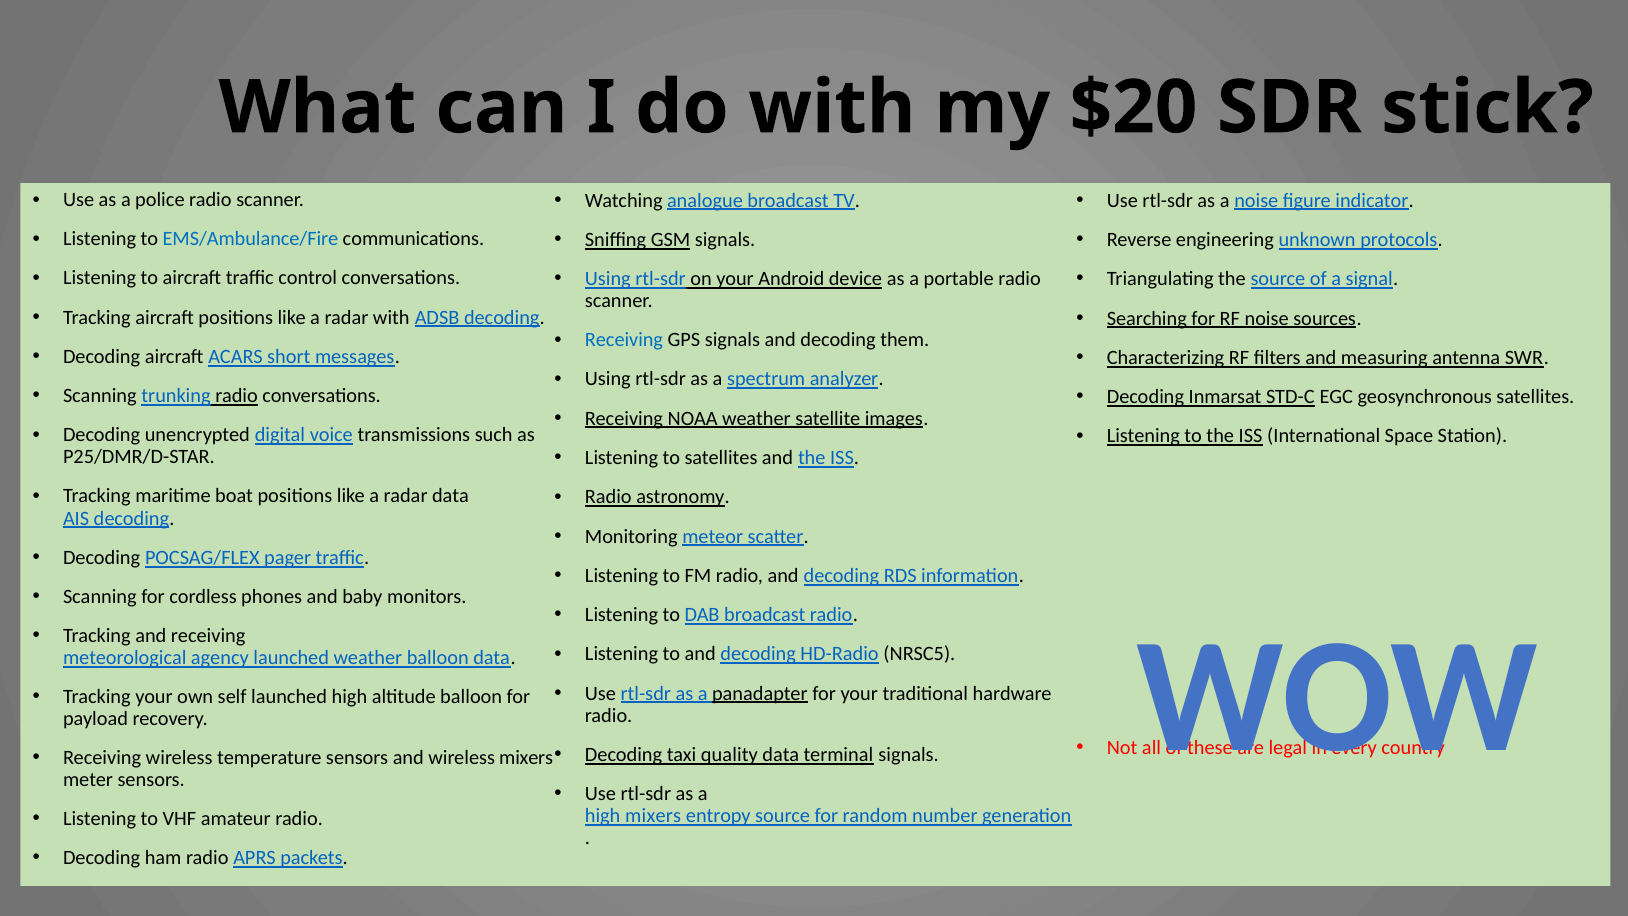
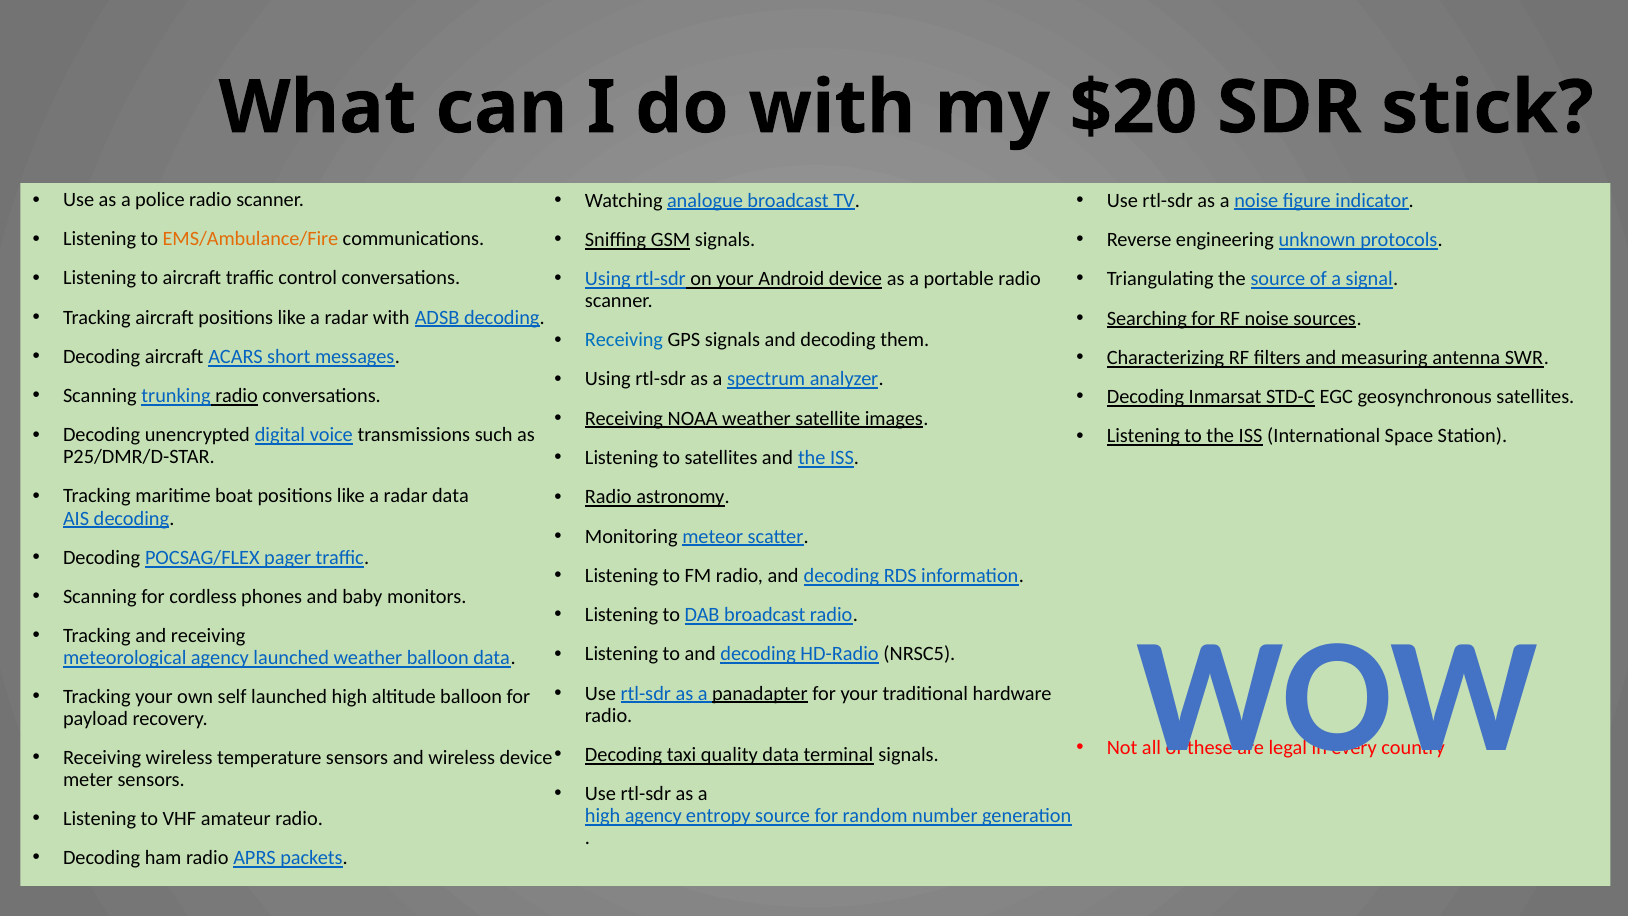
EMS/Ambulance/Fire colour: blue -> orange (250, 239)
wireless mixers: mixers -> device (526, 758)
high mixers: mixers -> agency (653, 816)
